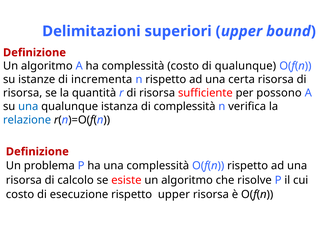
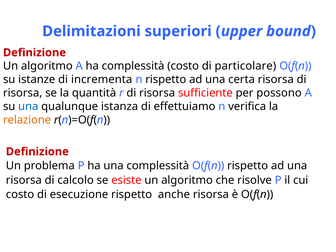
di qualunque: qualunque -> particolare (245, 66)
di complessità: complessità -> effettuiamo (185, 106)
relazione colour: blue -> orange (27, 120)
rispetto upper: upper -> anche (174, 194)
